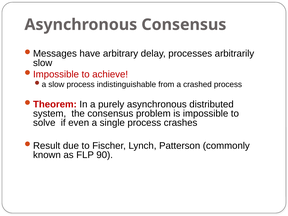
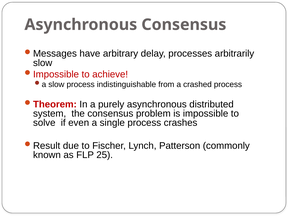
90: 90 -> 25 (105, 155)
